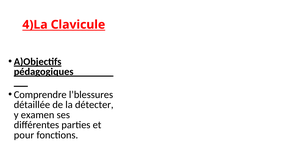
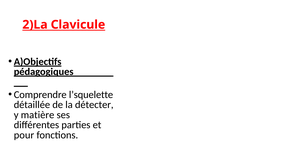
4)La: 4)La -> 2)La (35, 25)
l’blessures: l’blessures -> l’squelette (91, 95)
examen: examen -> matière (38, 115)
